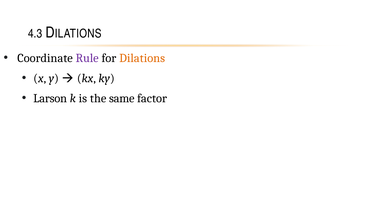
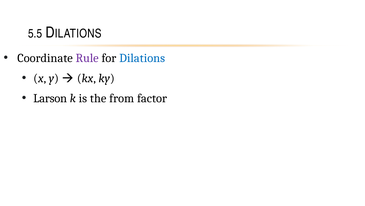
4.3: 4.3 -> 5.5 (35, 34)
Dilations colour: orange -> blue (142, 58)
same: same -> from (122, 98)
